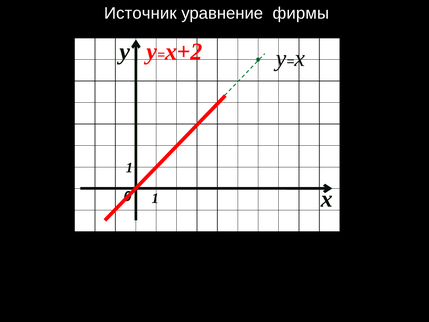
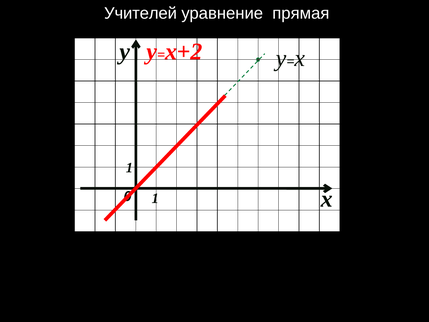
Источник: Источник -> Учителей (140, 13)
фирмы: фирмы -> прямая (301, 13)
